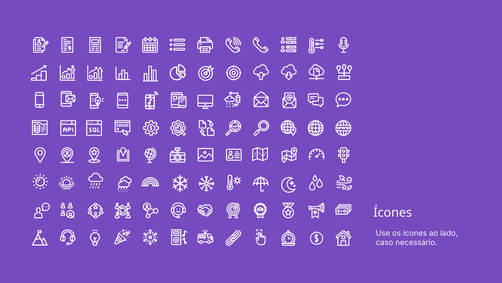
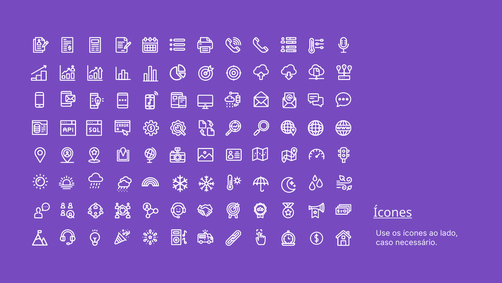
Ícones underline: none -> present (393, 212)
